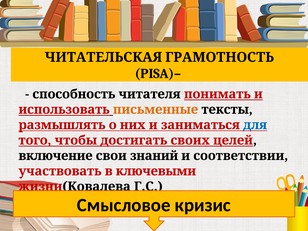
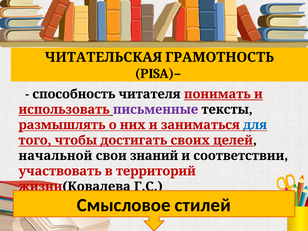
письменные colour: orange -> purple (156, 110)
включение: включение -> начальной (55, 156)
ключевыми: ключевыми -> территорий (156, 171)
кризис: кризис -> стилей (203, 205)
